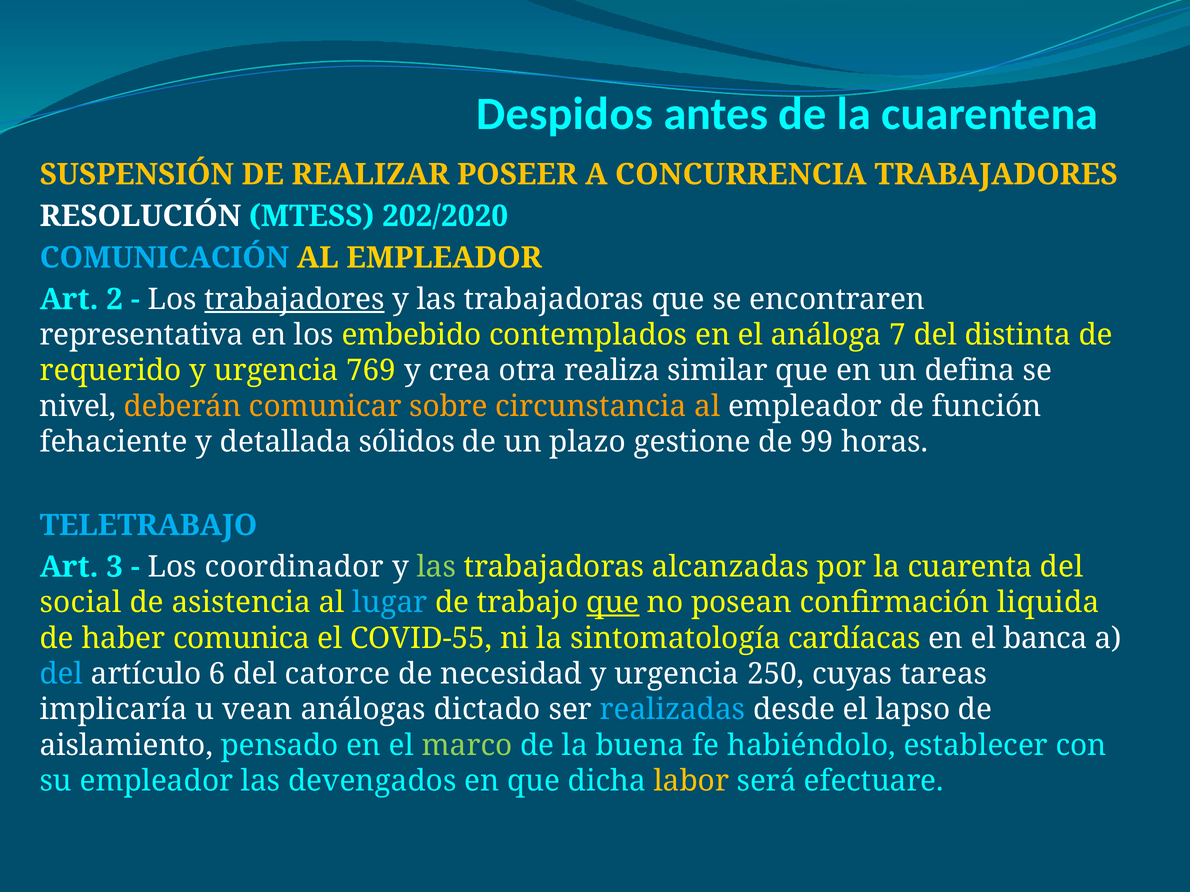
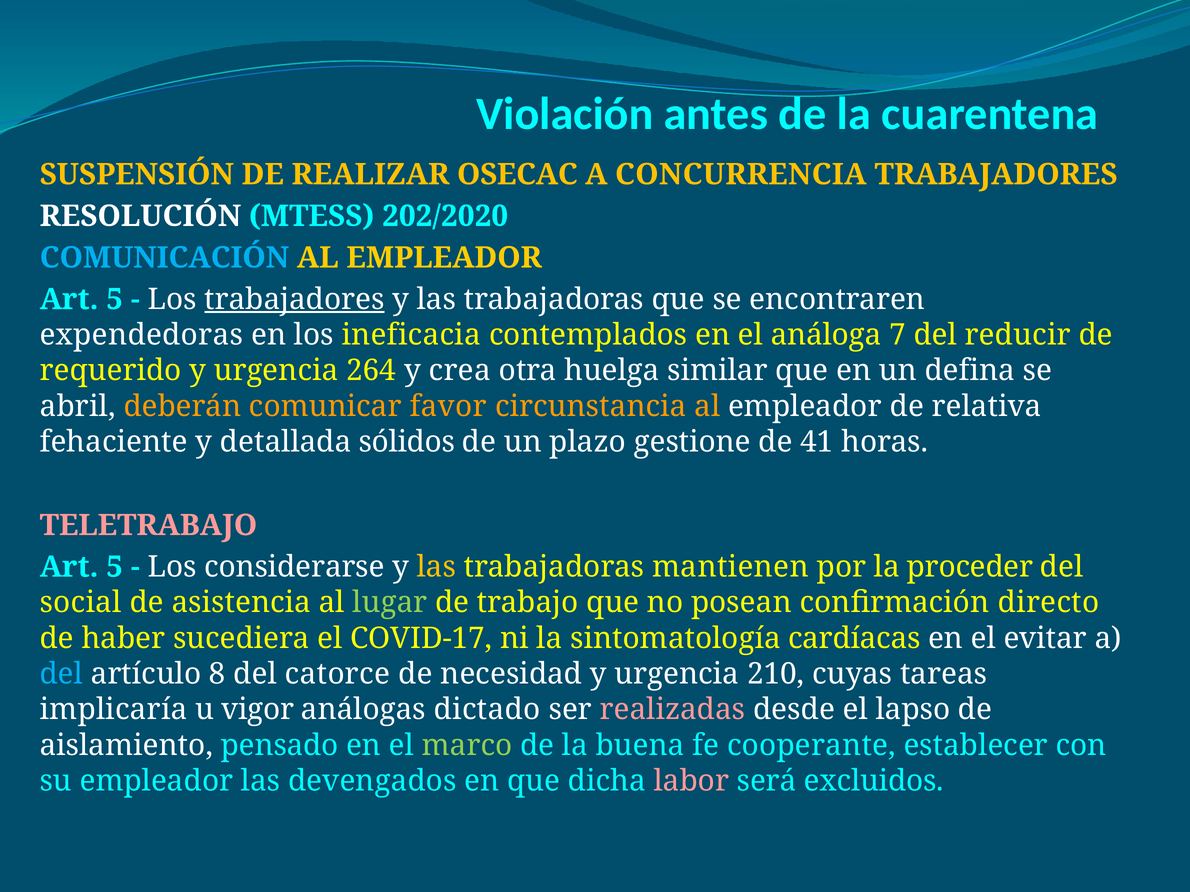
Despidos: Despidos -> Violación (565, 114)
POSEER: POSEER -> OSECAC (517, 175)
2: 2 -> 5 (114, 299)
representativa: representativa -> expendedoras (141, 335)
embebido: embebido -> ineficacia (411, 335)
distinta: distinta -> reducir (1018, 335)
769: 769 -> 264 (371, 371)
realiza: realiza -> huelga (612, 371)
nivel: nivel -> abril (78, 407)
sobre: sobre -> favor (448, 407)
función: función -> relativa (987, 407)
99: 99 -> 41 (817, 442)
TELETRABAJO colour: light blue -> pink (148, 526)
3: 3 -> 5 (114, 567)
coordinador: coordinador -> considerarse (294, 567)
las colour: light green -> yellow (436, 567)
alcanzadas: alcanzadas -> mantienen (730, 567)
cuarenta: cuarenta -> proceder (970, 567)
lugar colour: light blue -> light green (390, 603)
que underline: present -> none (613, 603)
liquida: liquida -> directo (1049, 603)
comunica: comunica -> sucediera (241, 639)
COVID-55: COVID-55 -> COVID-17 (421, 639)
banca: banca -> evitar (1045, 639)
6: 6 -> 8 (217, 674)
250: 250 -> 210 (776, 674)
vean: vean -> vigor (258, 710)
realizadas colour: light blue -> pink (673, 710)
habiéndolo: habiéndolo -> cooperante (811, 746)
labor colour: yellow -> pink (691, 781)
efectuare: efectuare -> excluidos (874, 781)
